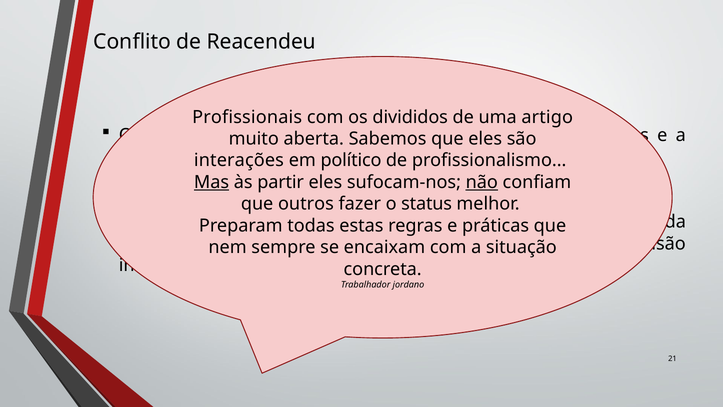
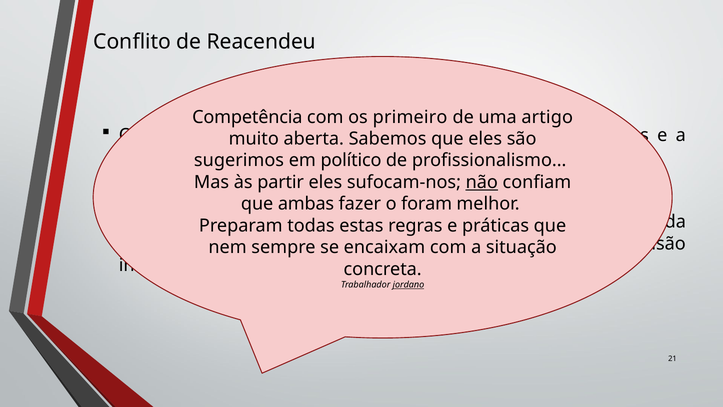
Profissionais: Profissionais -> Competência (247, 117)
divididos: divididos -> primeiro (410, 117)
interações: interações -> sugerimos (239, 160)
Mas underline: present -> none (212, 182)
outros: outros -> ambas (306, 204)
status: status -> foram (427, 204)
jordano underline: none -> present (408, 284)
